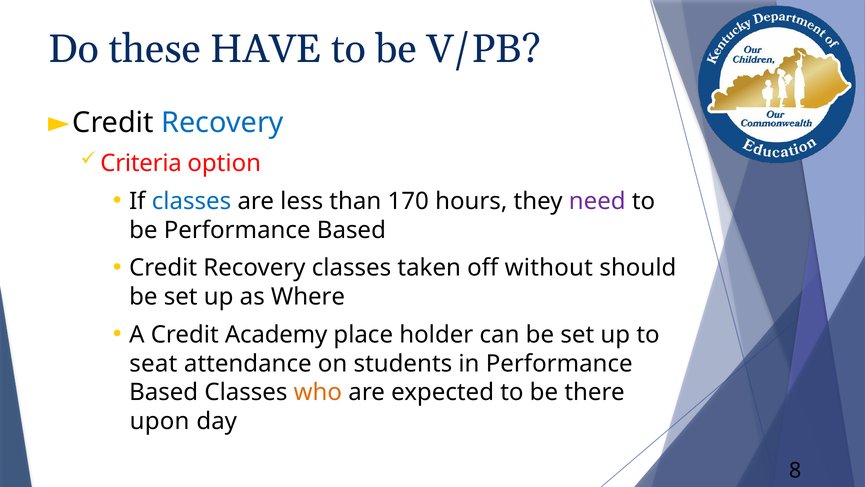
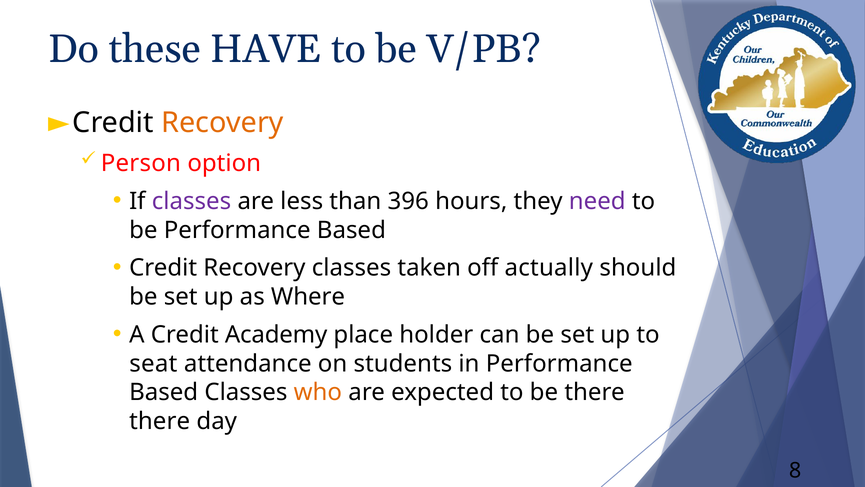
Recovery colour: blue -> orange (222, 123)
Criteria: Criteria -> Person (141, 163)
classes colour: blue -> purple (192, 201)
170: 170 -> 396 (408, 201)
without: without -> actually (549, 268)
upon: upon -> there (160, 421)
